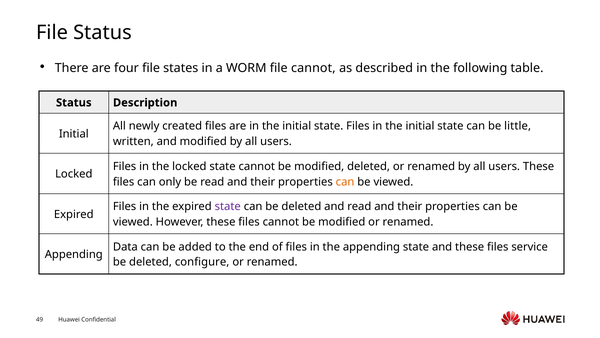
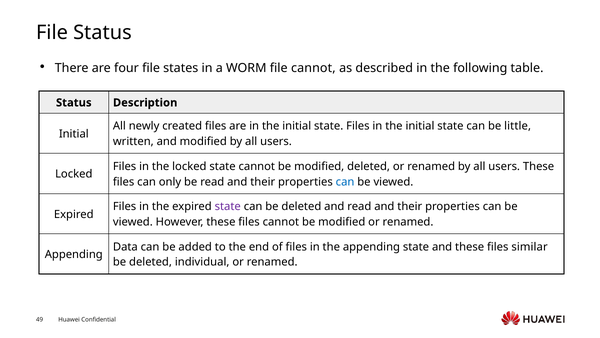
can colour: orange -> blue (345, 182)
service: service -> similar (530, 247)
configure: configure -> individual (202, 262)
